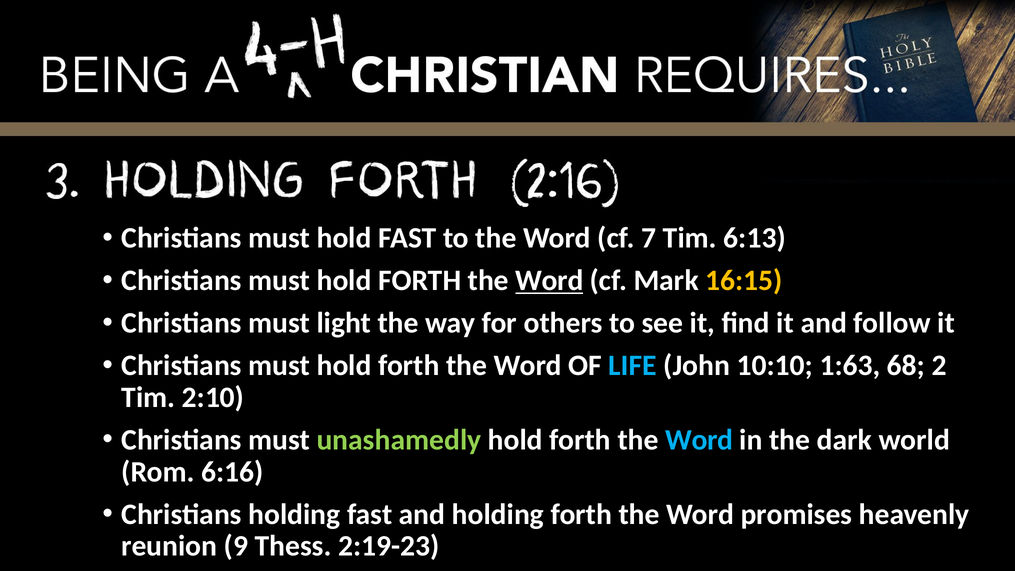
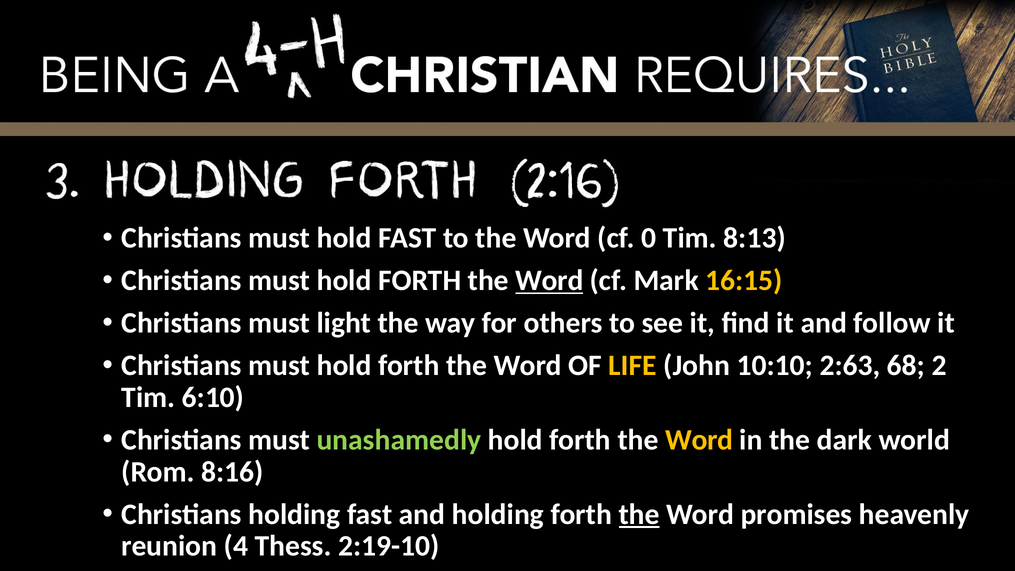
7: 7 -> 0 (649, 238)
6:13: 6:13 -> 8:13 (755, 238)
LIFE colour: light blue -> yellow (633, 365)
1:63: 1:63 -> 2:63 (850, 365)
2:10: 2:10 -> 6:10 (213, 397)
Word colour: light blue -> yellow (699, 440)
6:16: 6:16 -> 8:16 (232, 472)
the underline: none -> present (639, 514)
9: 9 -> 4 (236, 546)
2:19-23: 2:19-23 -> 2:19-10 (389, 546)
